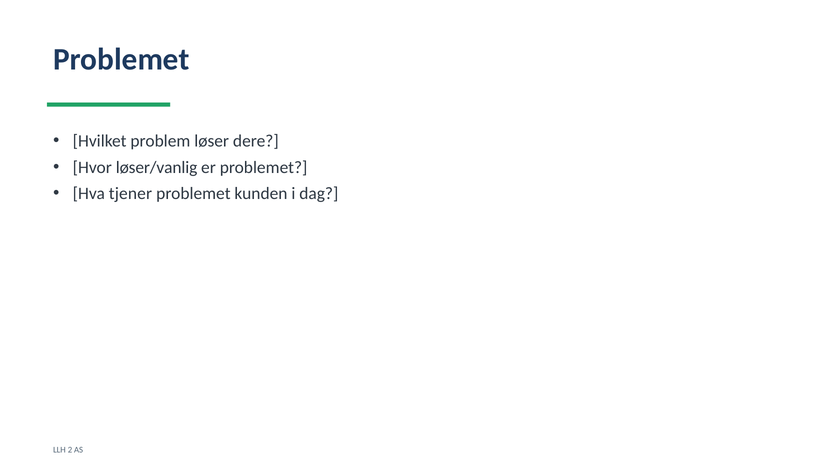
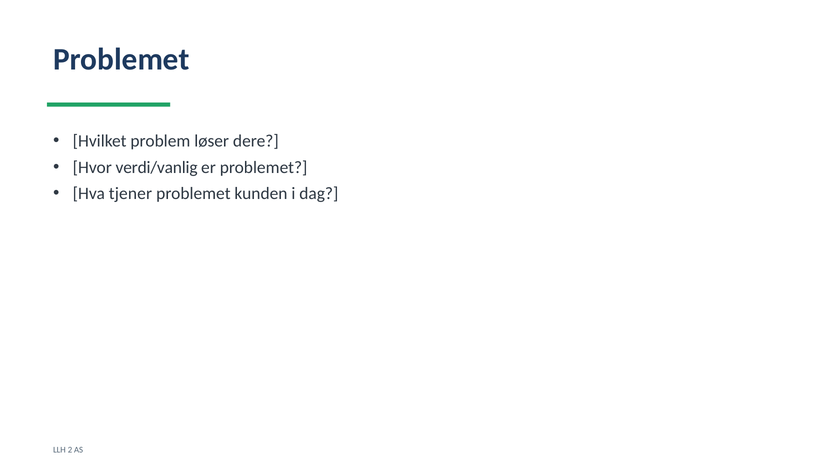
løser/vanlig: løser/vanlig -> verdi/vanlig (157, 168)
